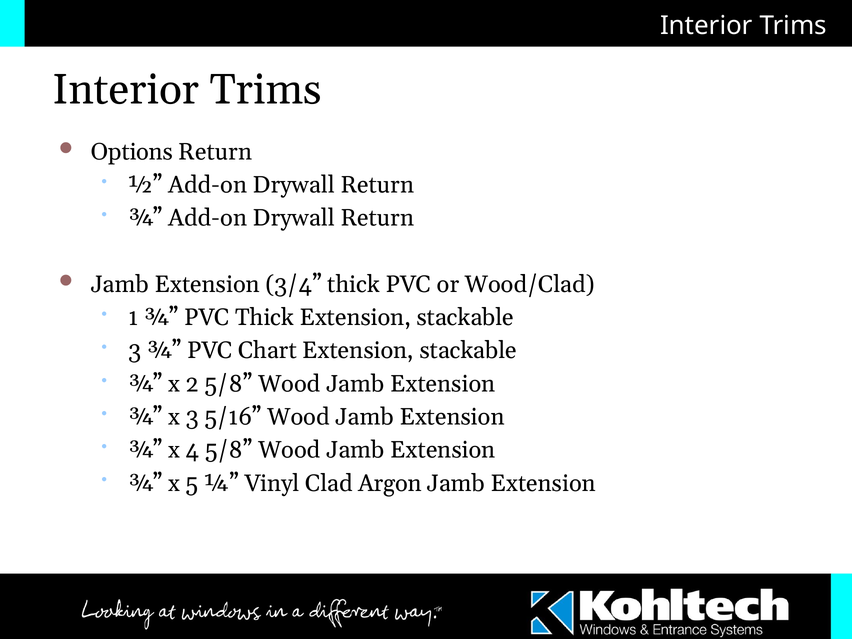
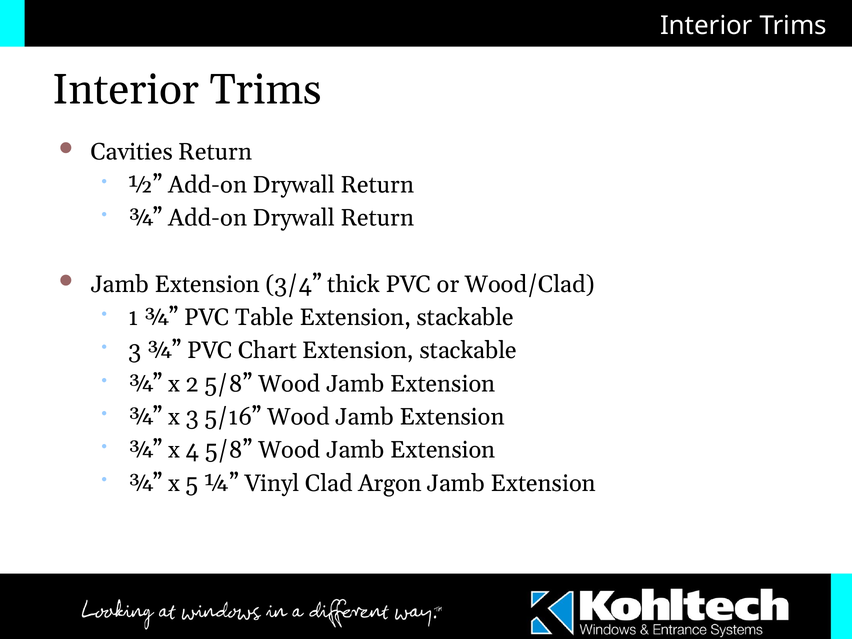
Options: Options -> Cavities (132, 152)
PVC Thick: Thick -> Table (265, 317)
